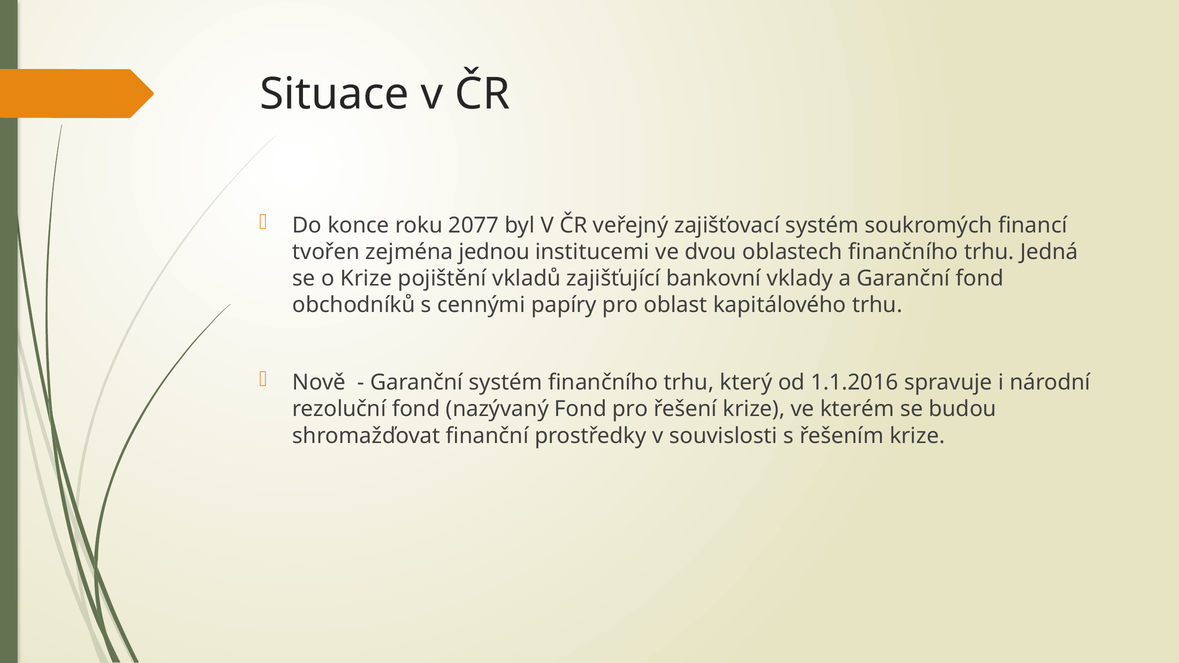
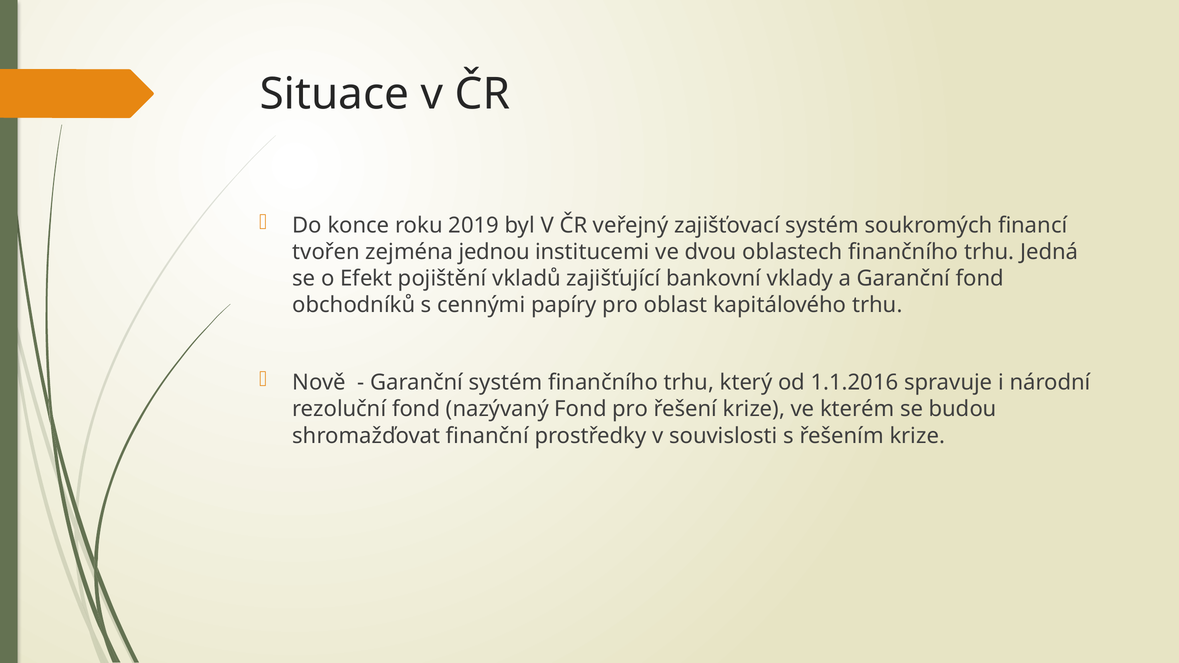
2077: 2077 -> 2019 (474, 226)
o Krize: Krize -> Efekt (366, 279)
